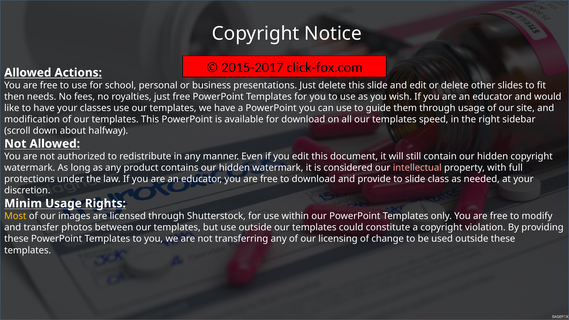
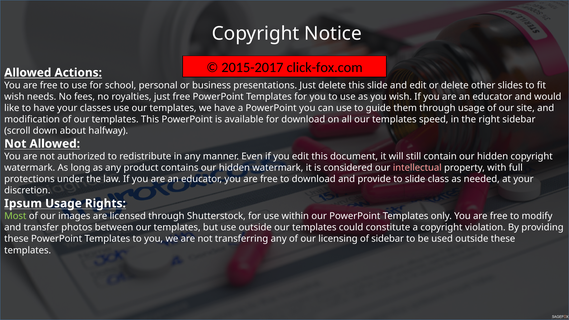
then: then -> wish (14, 97)
Minim: Minim -> Ipsum (23, 204)
Most colour: yellow -> light green (15, 216)
of change: change -> sidebar (388, 239)
